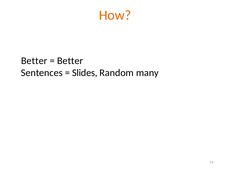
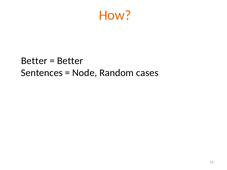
Slides: Slides -> Node (85, 73)
many: many -> cases (147, 73)
